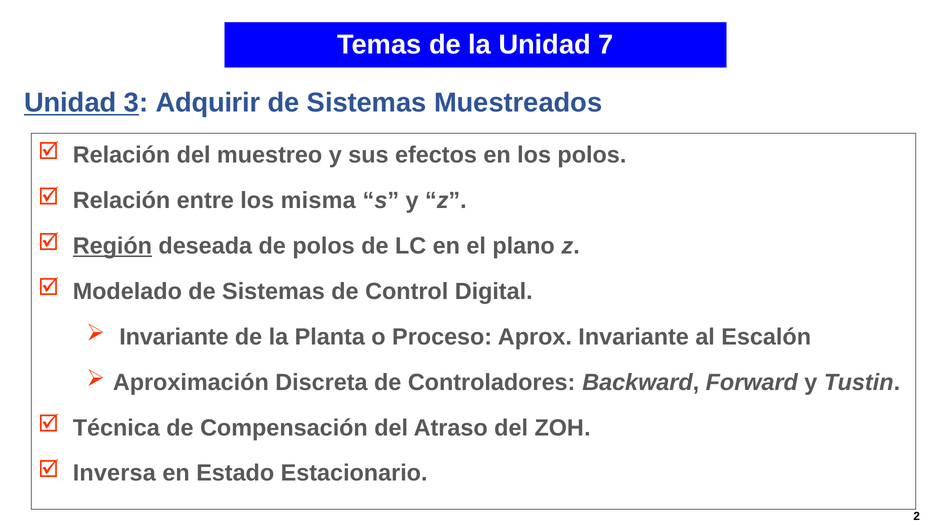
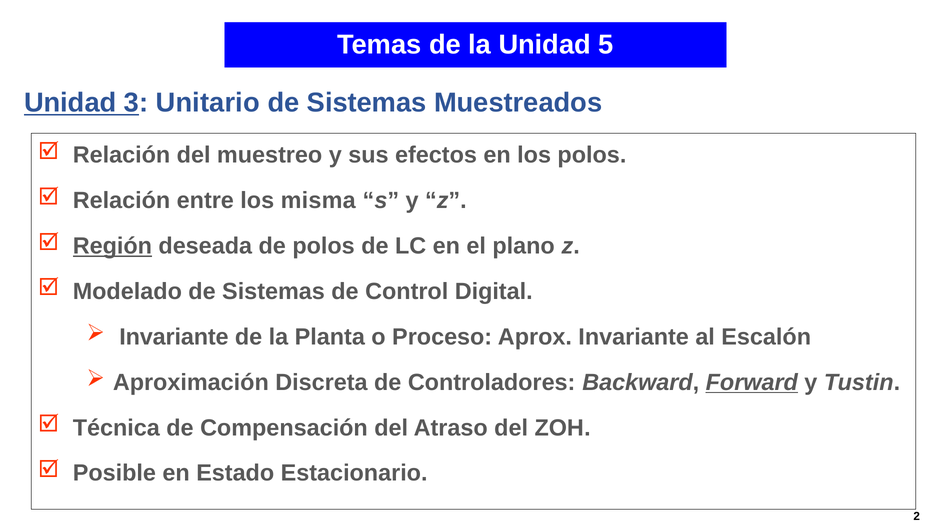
7: 7 -> 5 (606, 45)
Adquirir: Adquirir -> Unitario (208, 103)
Forward underline: none -> present (752, 382)
Inversa: Inversa -> Posible (114, 473)
